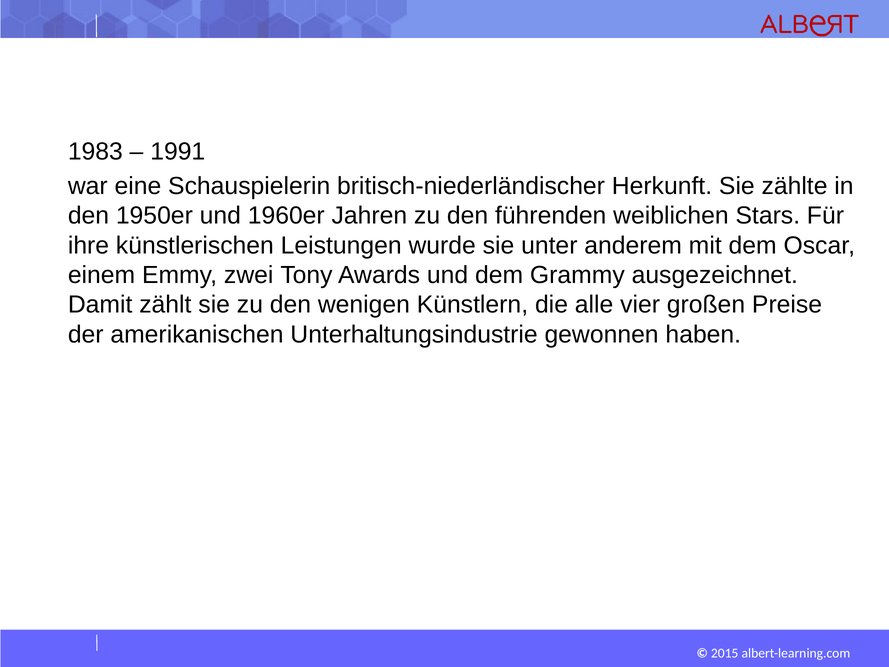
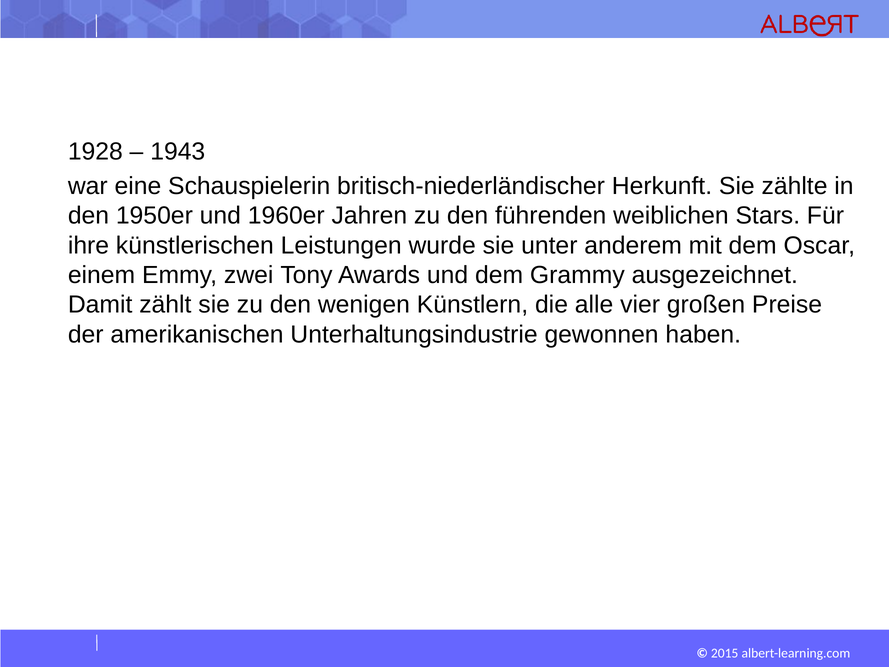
1983: 1983 -> 1928 (95, 151)
1991: 1991 -> 1943 (178, 151)
